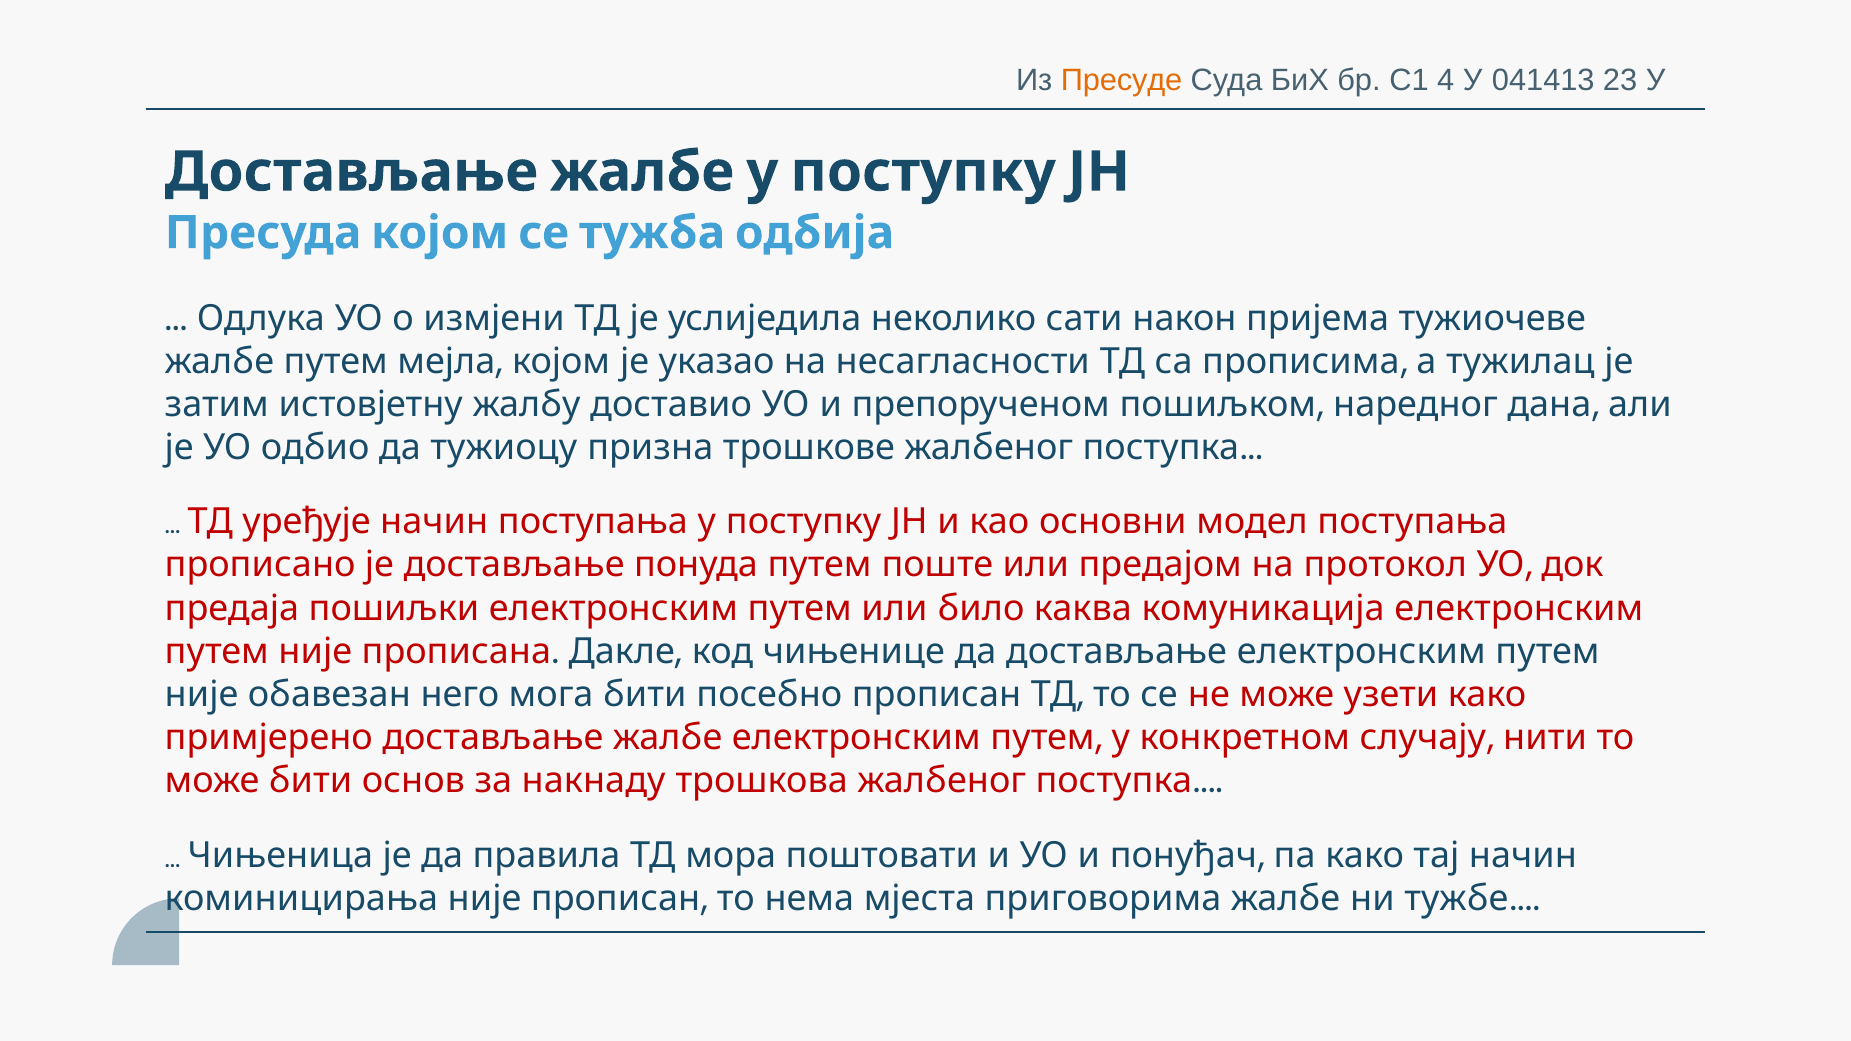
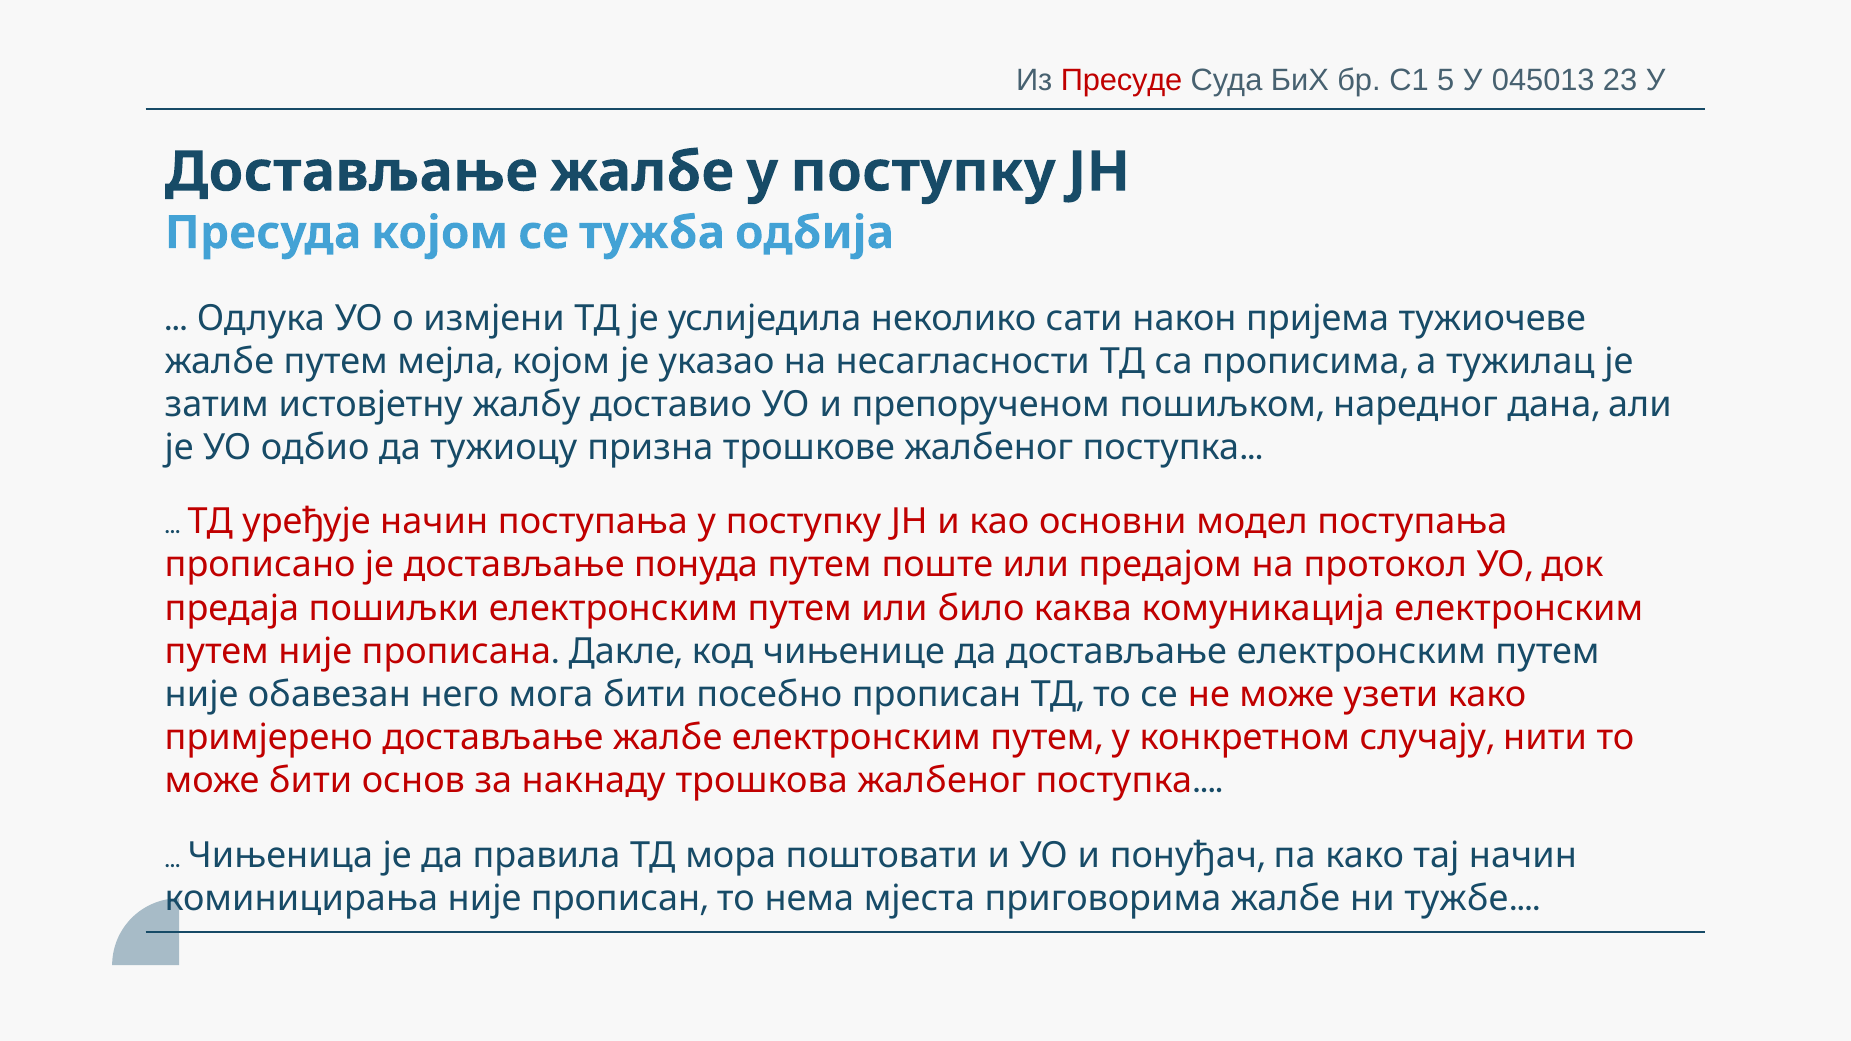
Пресуде colour: orange -> red (1122, 81)
4: 4 -> 5 (1446, 81)
041413: 041413 -> 045013 (1543, 81)
